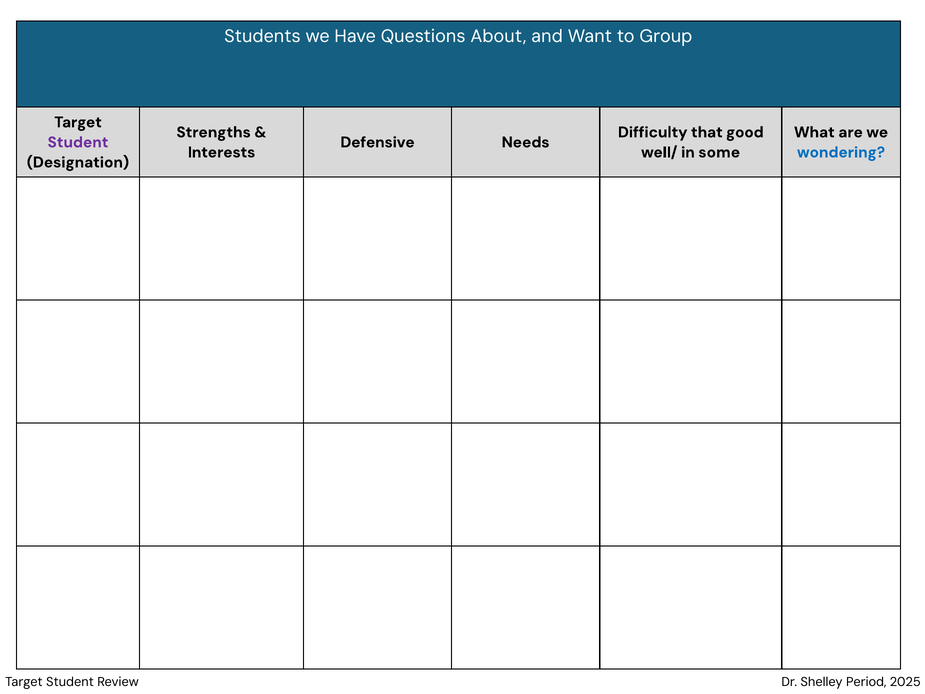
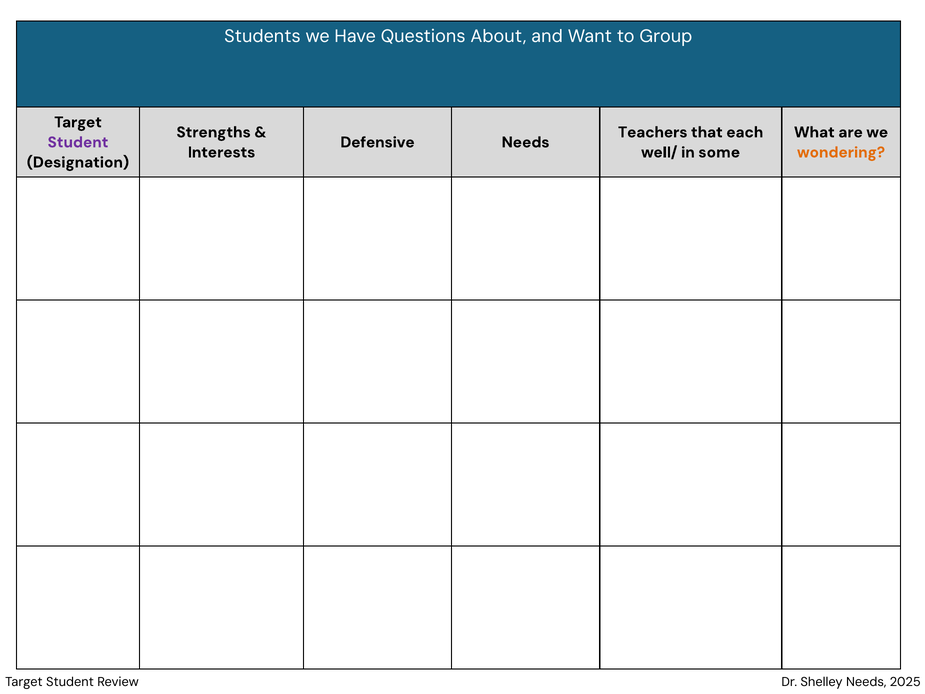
Difficulty: Difficulty -> Teachers (653, 132)
good: good -> each (745, 132)
wondering colour: blue -> orange (841, 152)
Shelley Period: Period -> Needs (866, 682)
